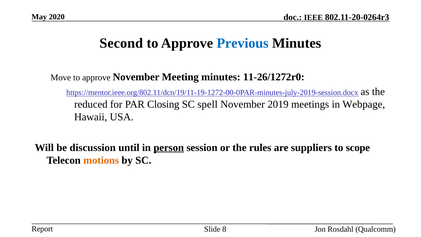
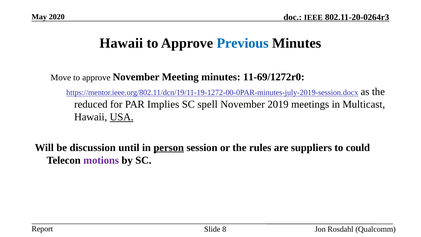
Second: Second -> Hawaii (121, 43)
11-26/1272r0: 11-26/1272r0 -> 11-69/1272r0 (274, 77)
Closing: Closing -> Implies (163, 104)
Webpage: Webpage -> Multicast (364, 104)
USA underline: none -> present (122, 117)
scope: scope -> could (358, 147)
motions colour: orange -> purple (101, 160)
